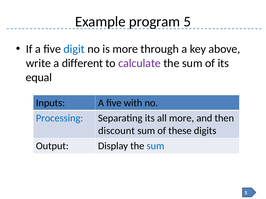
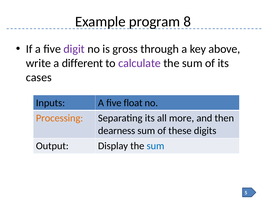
program 5: 5 -> 8 (187, 22)
digit colour: blue -> purple (74, 49)
is more: more -> gross (125, 49)
equal: equal -> cases (39, 78)
with: with -> float (133, 103)
Processing colour: blue -> orange (60, 118)
discount: discount -> dearness (117, 131)
